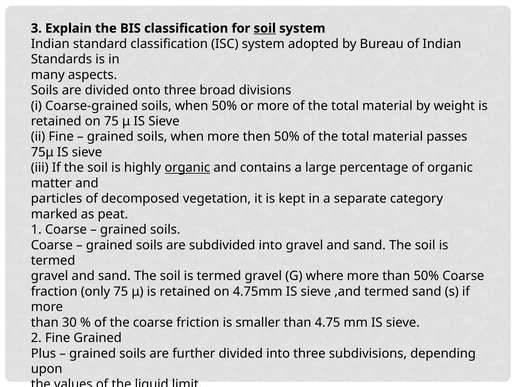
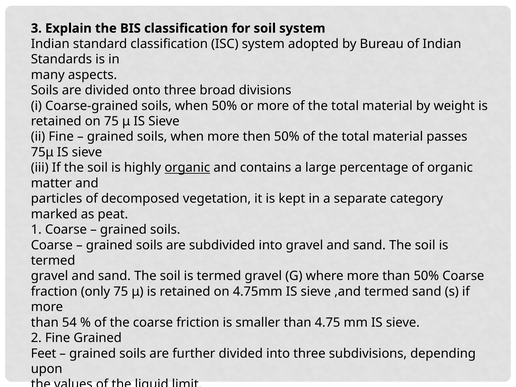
soil underline: present -> none (265, 28)
30: 30 -> 54 (69, 322)
Plus: Plus -> Feet (44, 353)
